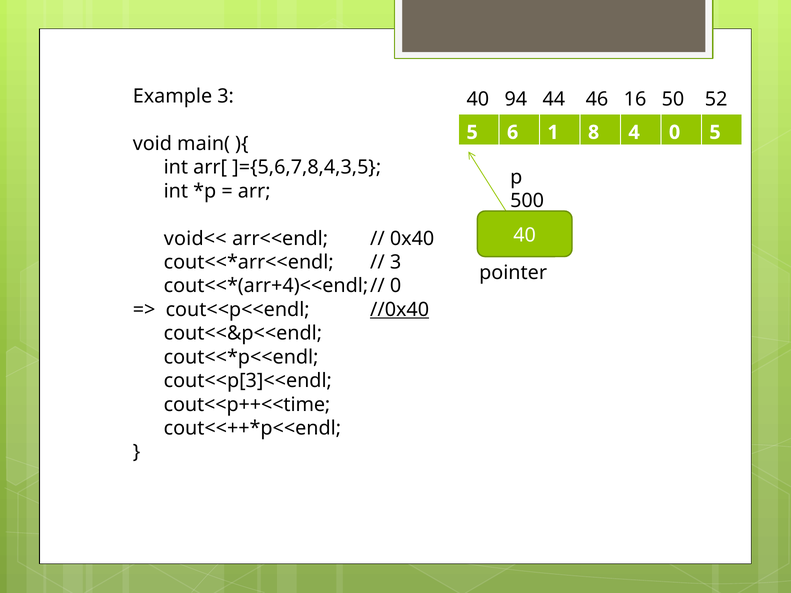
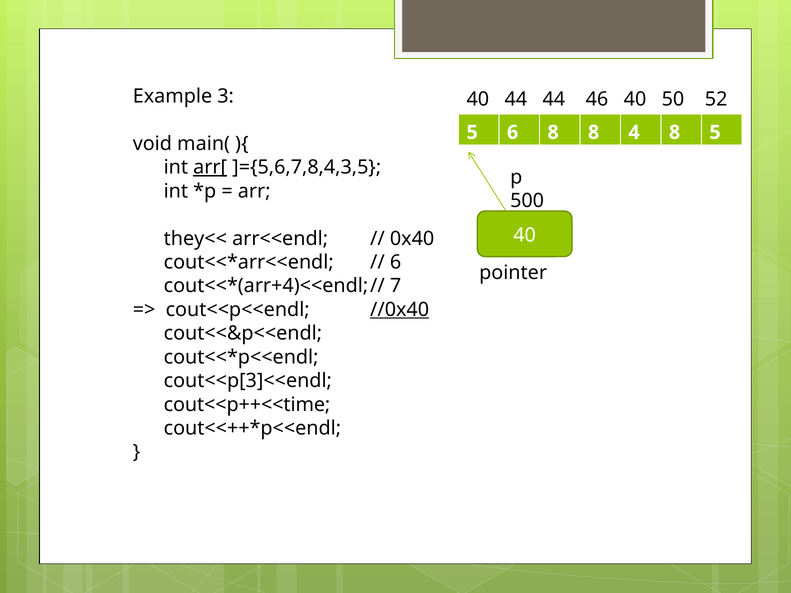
40 94: 94 -> 44 (516, 99)
46 16: 16 -> 40 (635, 99)
6 1: 1 -> 8 (553, 132)
4 0: 0 -> 8 (675, 132)
arr[ underline: none -> present (210, 167)
void<<: void<< -> they<< (195, 239)
3: 3 -> 6 (396, 262)
0: 0 -> 7 (396, 286)
